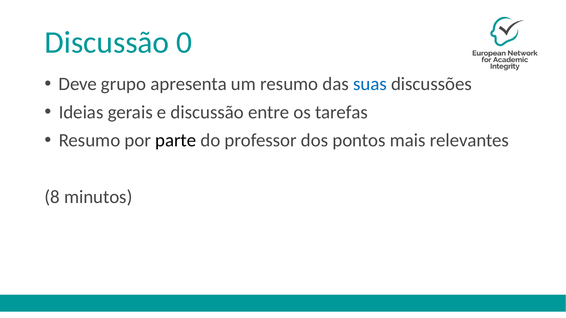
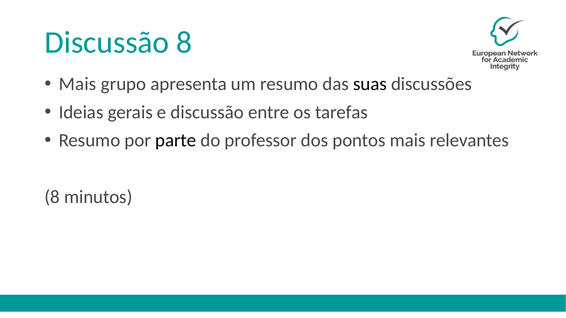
Discussão 0: 0 -> 8 (184, 43)
Deve: Deve -> Mais (78, 84)
suas colour: blue -> black (370, 84)
